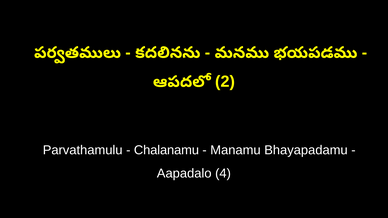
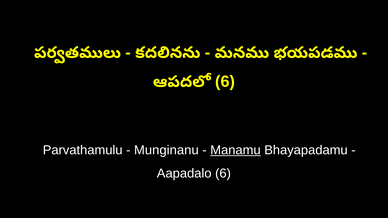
2: 2 -> 6 (225, 82)
Chalanamu: Chalanamu -> Munginanu (166, 150)
Manamu underline: none -> present (235, 150)
Aapadalo 4: 4 -> 6 (223, 174)
